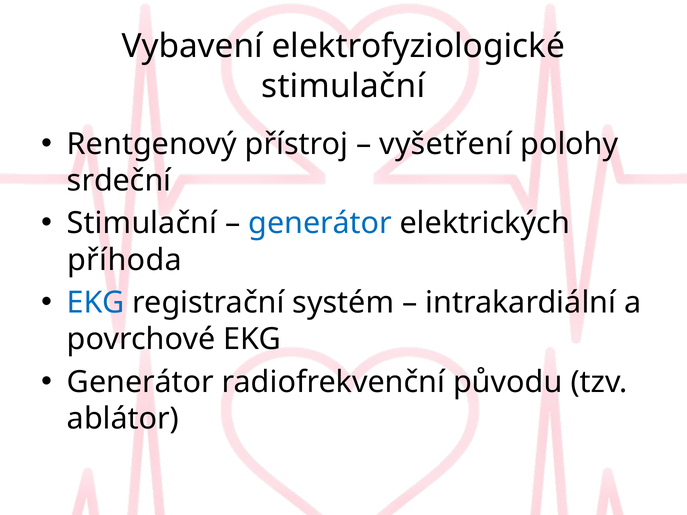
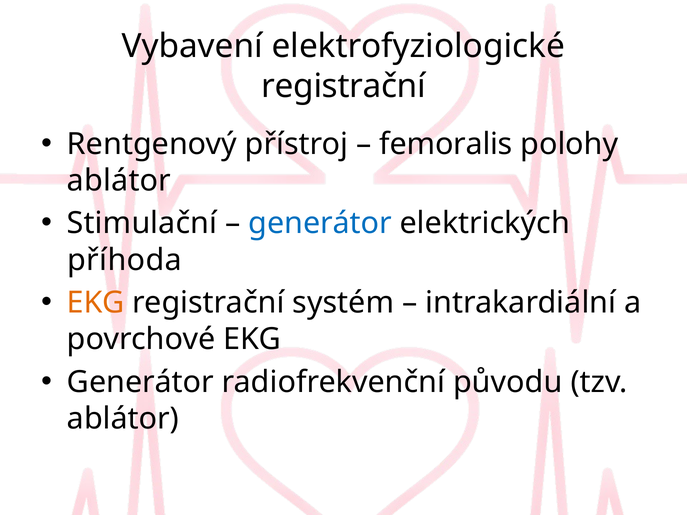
stimulační: stimulační -> registrační (344, 87)
vyšetření: vyšetření -> femoralis (446, 144)
srdeční: srdeční -> ablátor (119, 181)
EKG colour: blue -> orange (96, 303)
